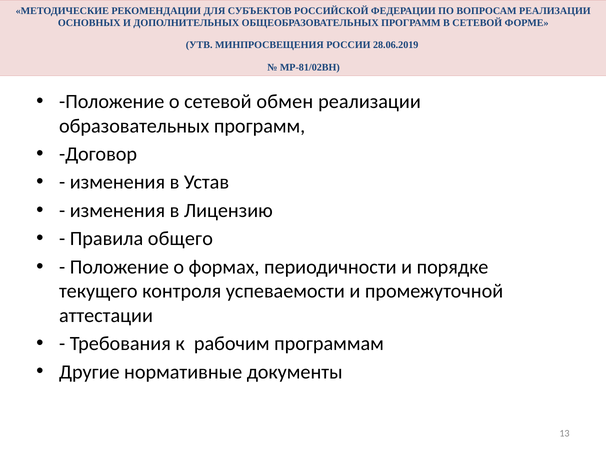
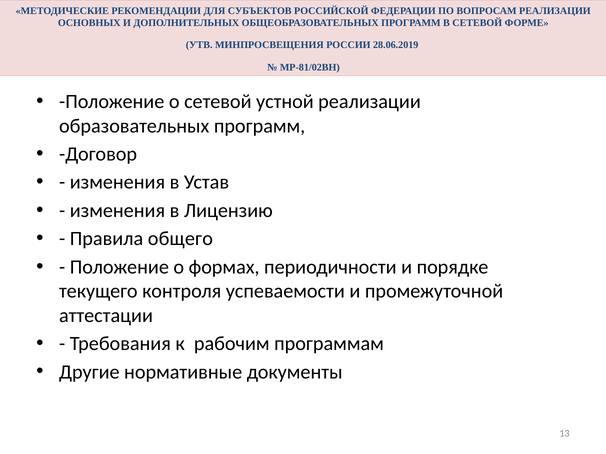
обмен: обмен -> устной (285, 102)
